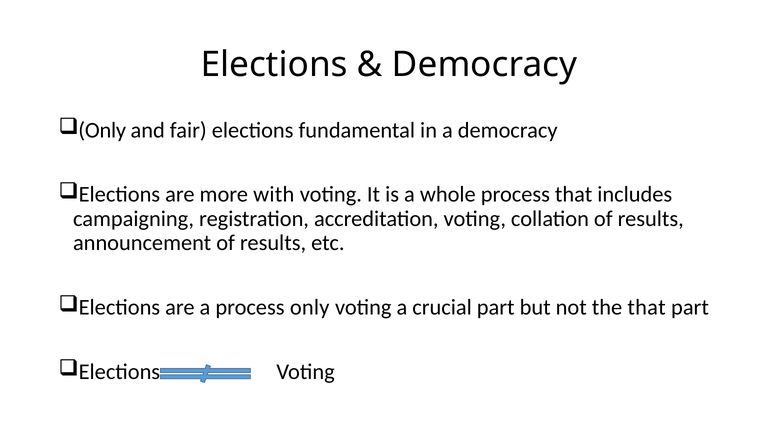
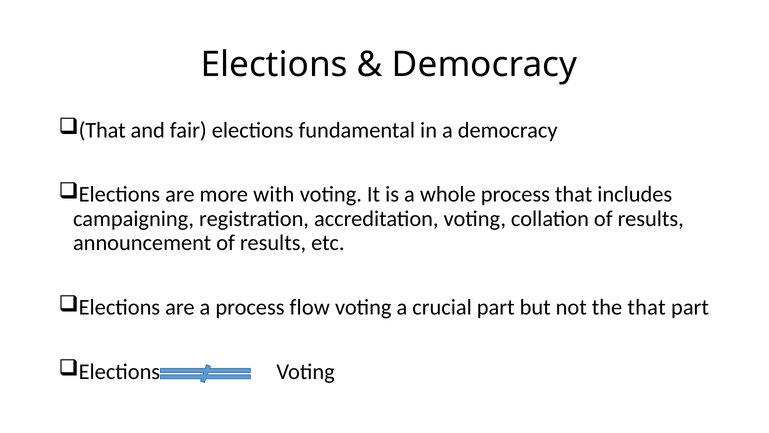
Only: Only -> That (102, 130)
process only: only -> flow (310, 307)
